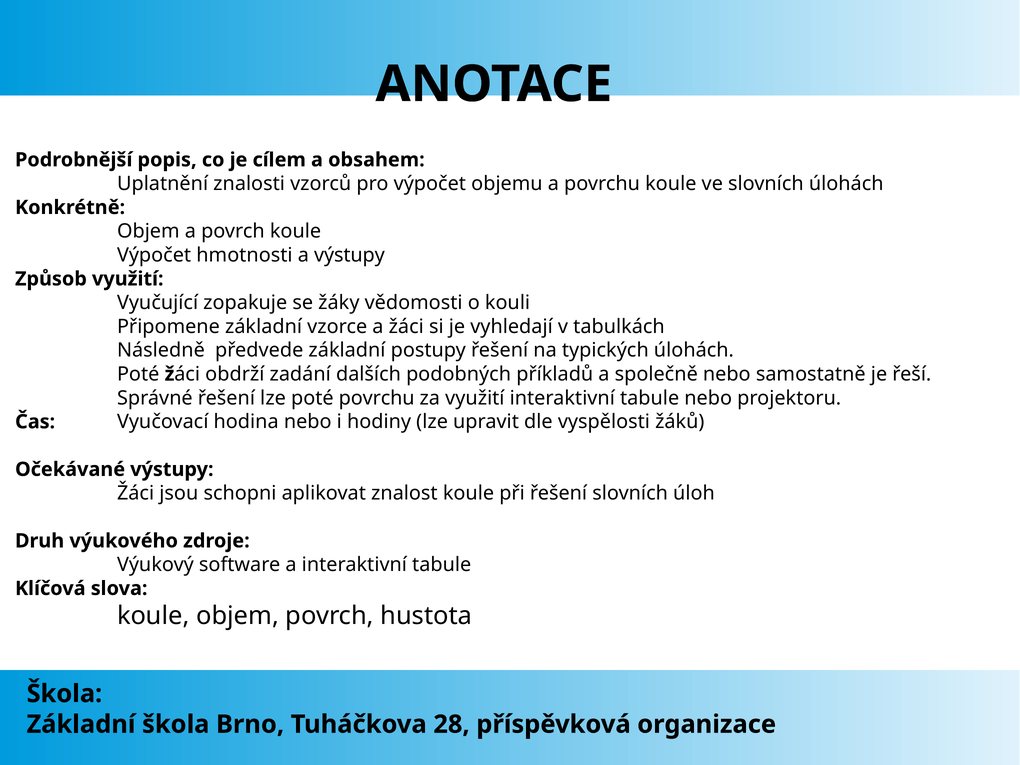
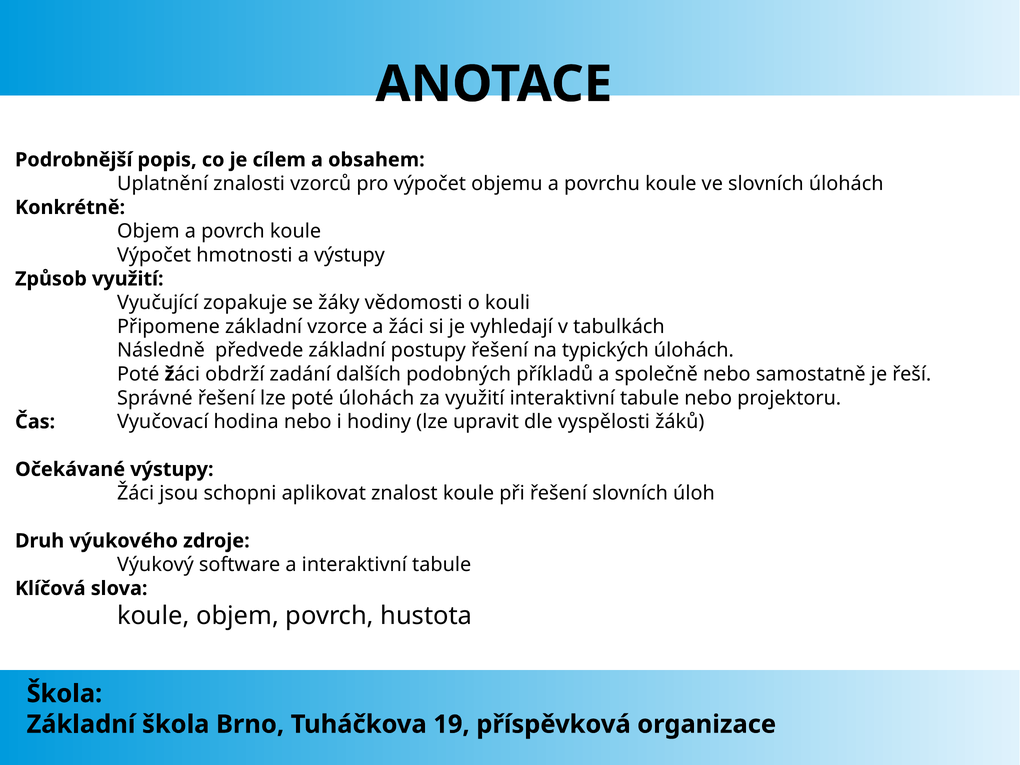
poté povrchu: povrchu -> úlohách (377, 398)
28: 28 -> 19 (452, 724)
